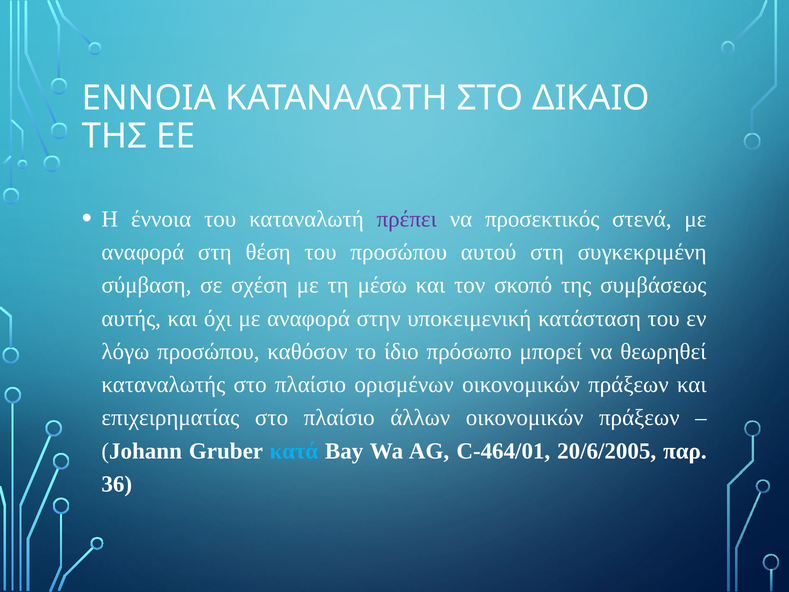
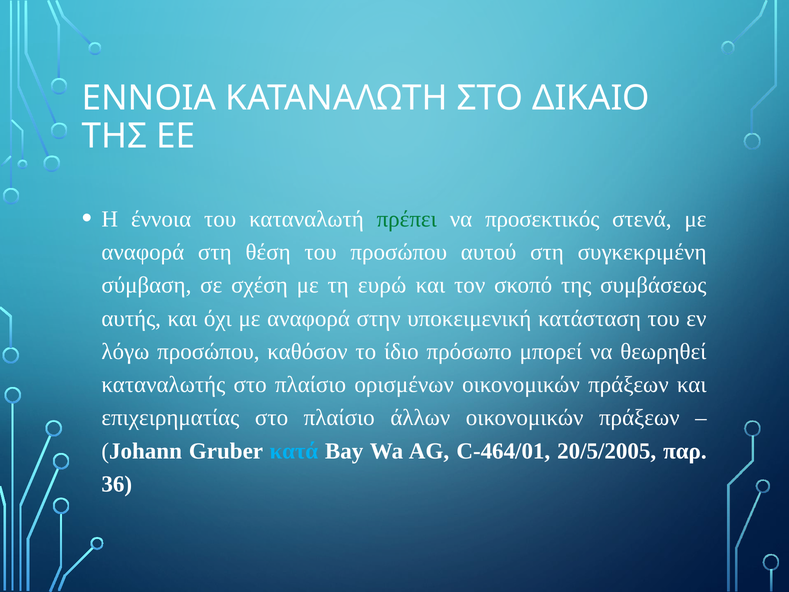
πρέπει colour: purple -> green (407, 219)
μέσω: μέσω -> ευρώ (382, 285)
20/6/2005: 20/6/2005 -> 20/5/2005 (607, 451)
